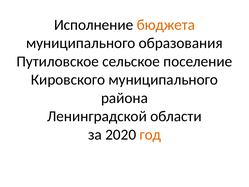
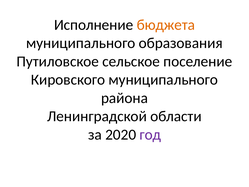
год colour: orange -> purple (150, 134)
